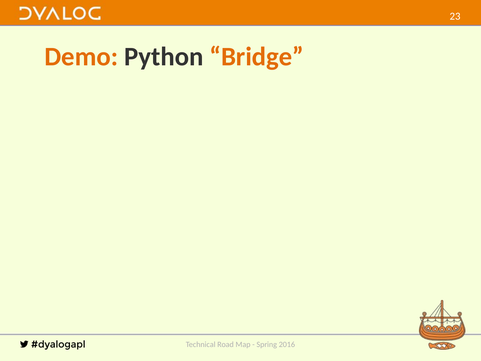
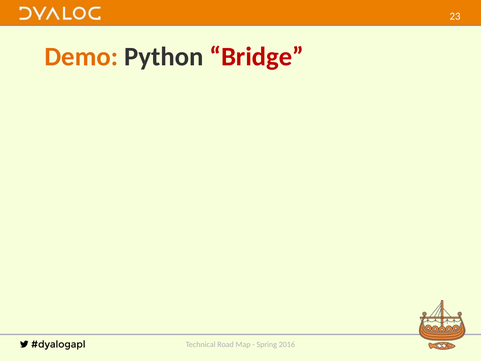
Bridge colour: orange -> red (257, 57)
